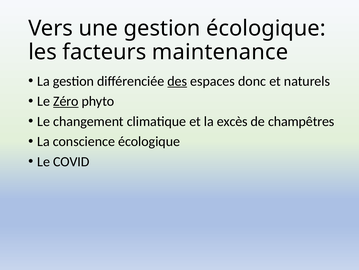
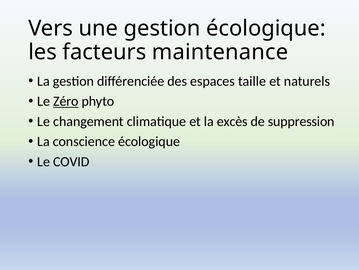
des underline: present -> none (177, 81)
donc: donc -> taille (252, 81)
champêtres: champêtres -> suppression (301, 121)
